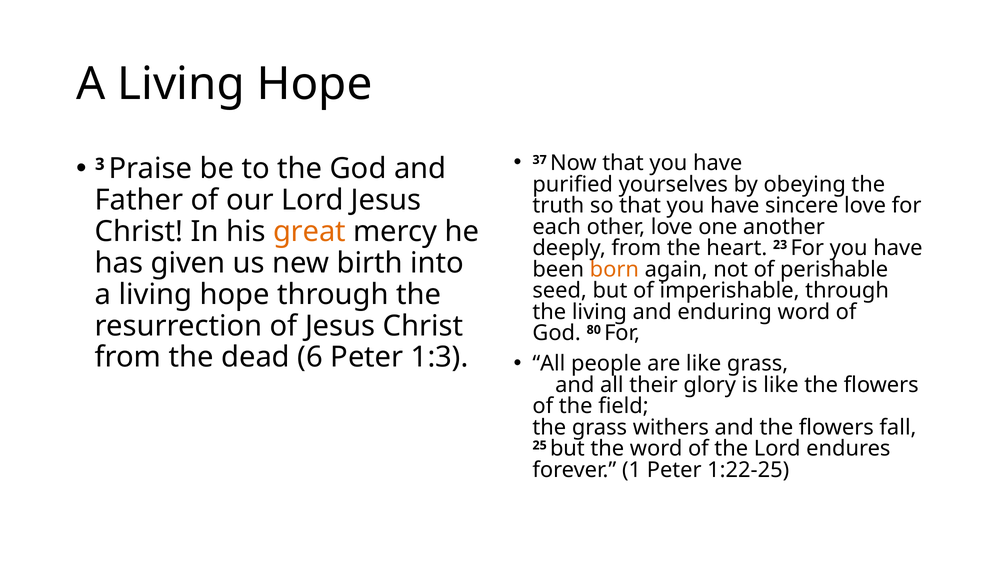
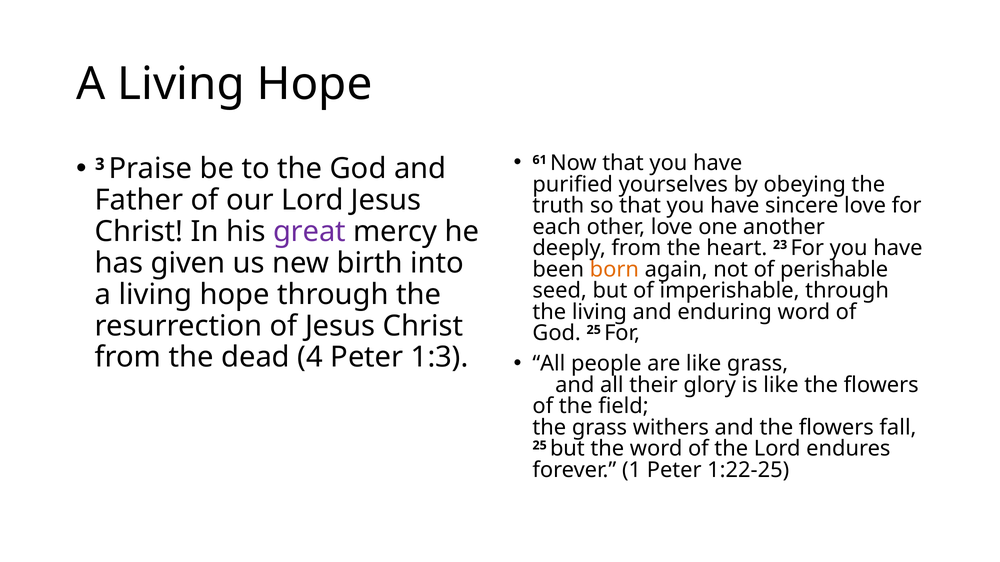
37: 37 -> 61 (540, 160)
great colour: orange -> purple (310, 232)
God 80: 80 -> 25 (594, 330)
6: 6 -> 4 (310, 358)
